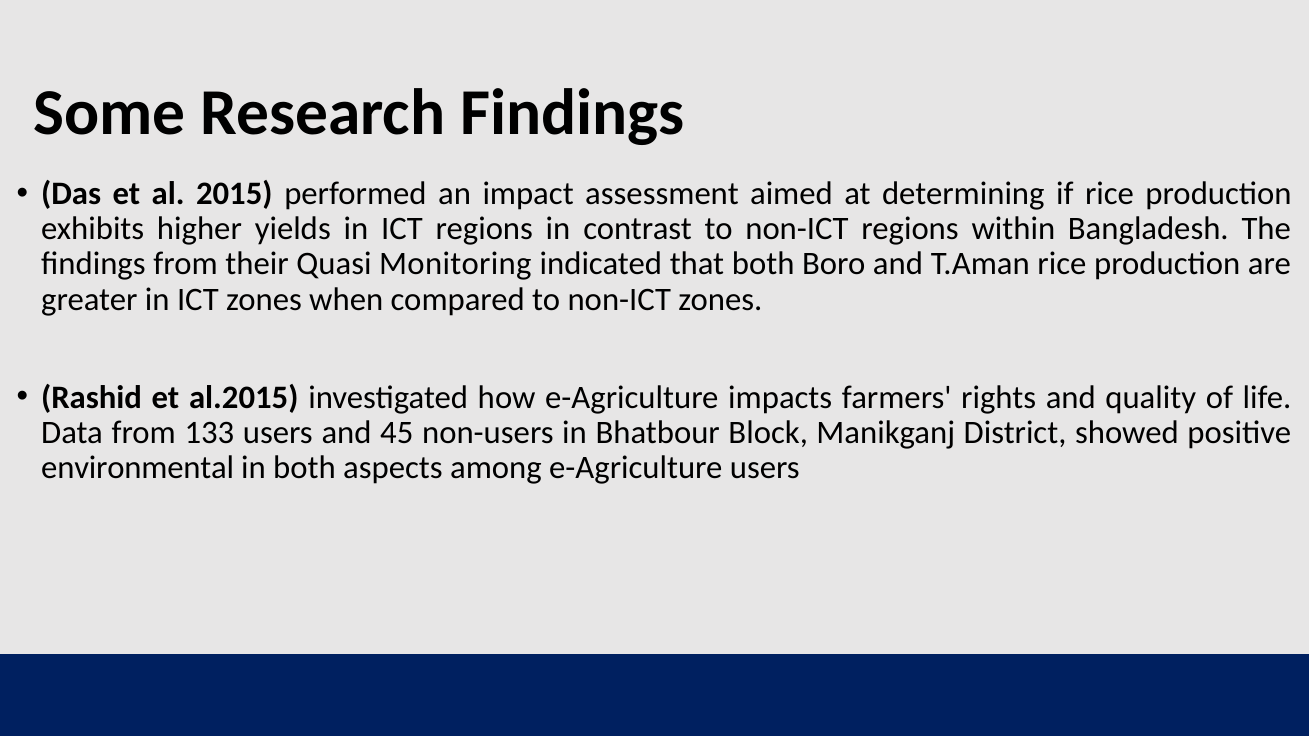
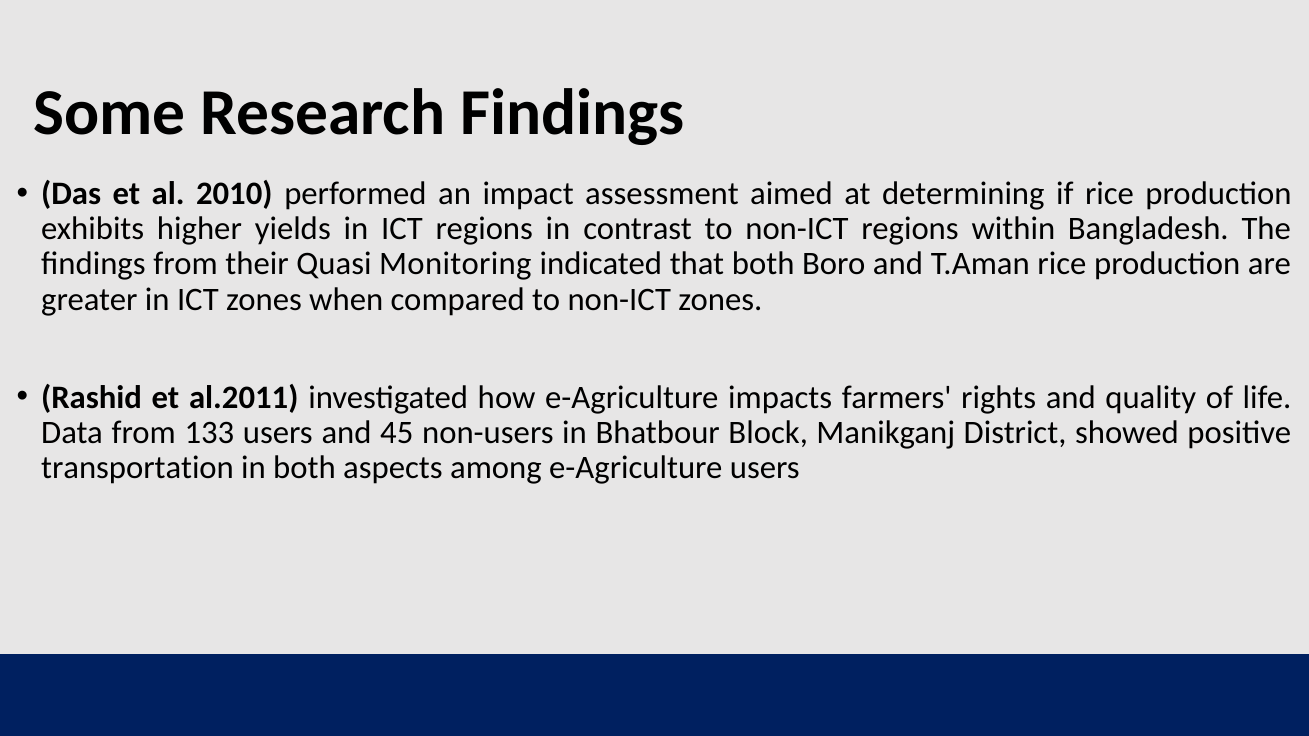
2015: 2015 -> 2010 (234, 194)
al.2015: al.2015 -> al.2011 (244, 398)
environmental: environmental -> transportation (138, 468)
